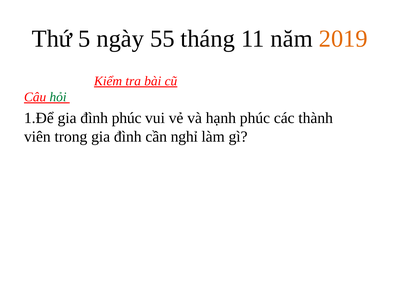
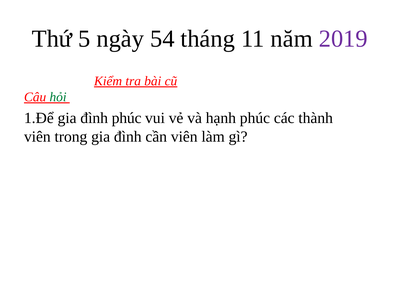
55: 55 -> 54 (162, 39)
2019 colour: orange -> purple (343, 39)
cần nghỉ: nghỉ -> viên (184, 137)
